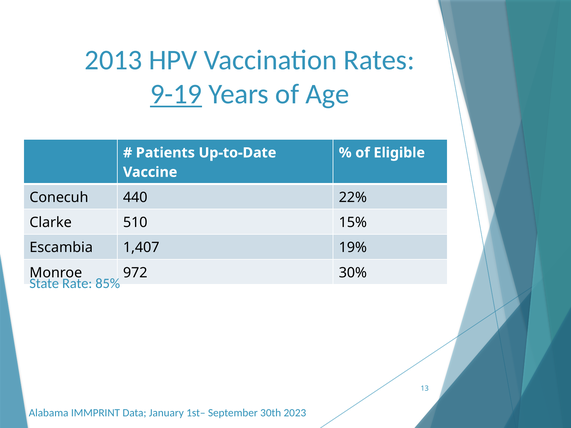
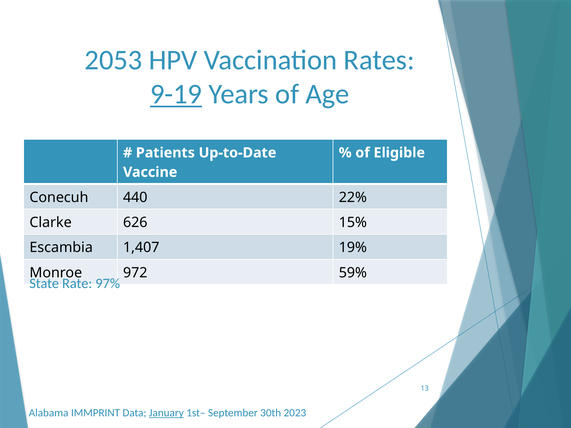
2013: 2013 -> 2053 (114, 60)
510: 510 -> 626 (135, 223)
30%: 30% -> 59% (353, 273)
85%: 85% -> 97% (108, 284)
January underline: none -> present (166, 413)
